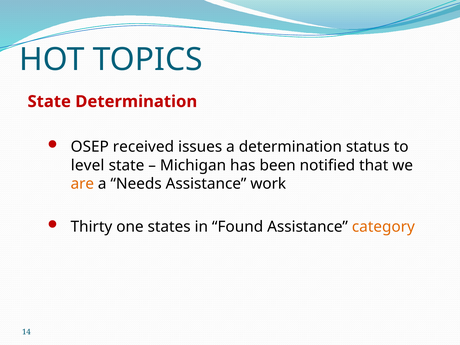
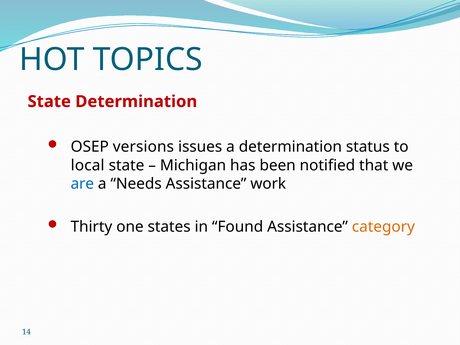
received: received -> versions (143, 147)
level: level -> local (88, 165)
are colour: orange -> blue (82, 184)
